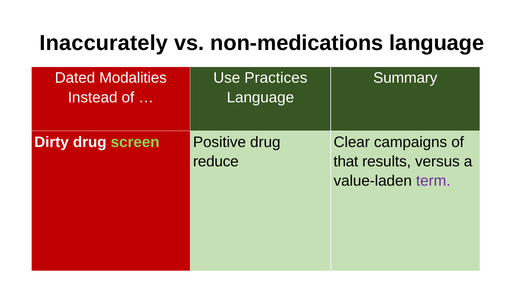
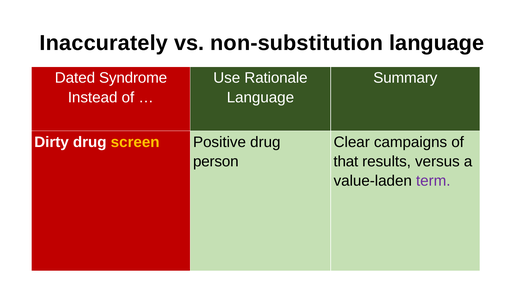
non-medications: non-medications -> non-substitution (297, 43)
Modalities: Modalities -> Syndrome (133, 78)
Practices: Practices -> Rationale (276, 78)
screen colour: light green -> yellow (135, 142)
reduce: reduce -> person (216, 162)
